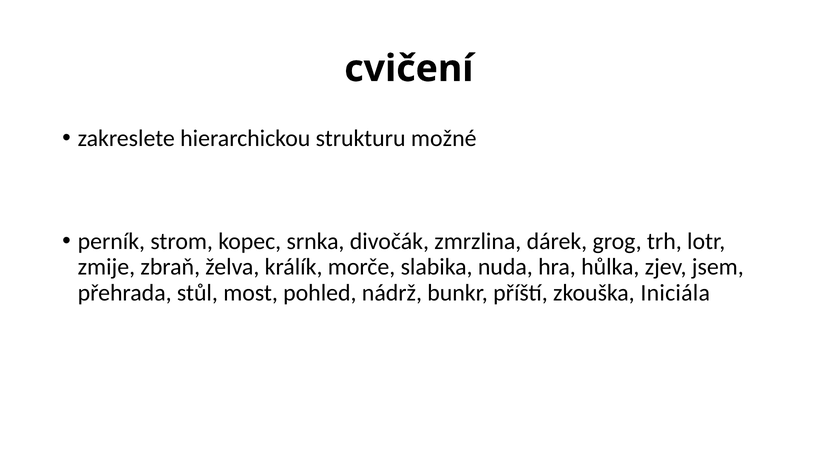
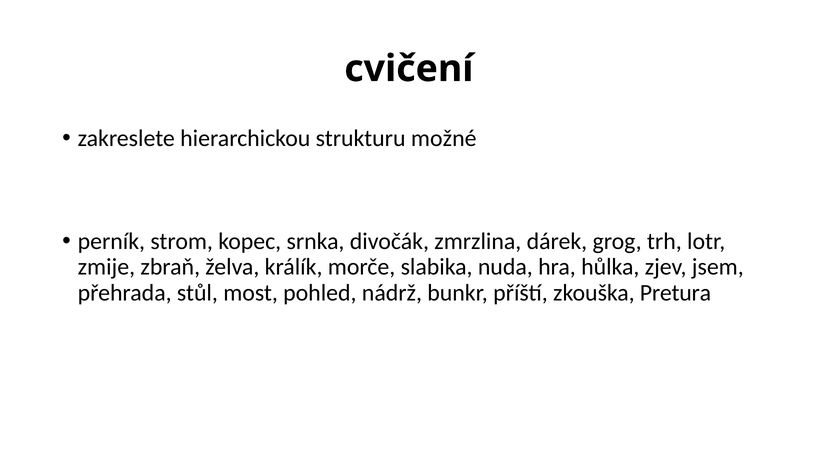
Iniciála: Iniciála -> Pretura (675, 293)
